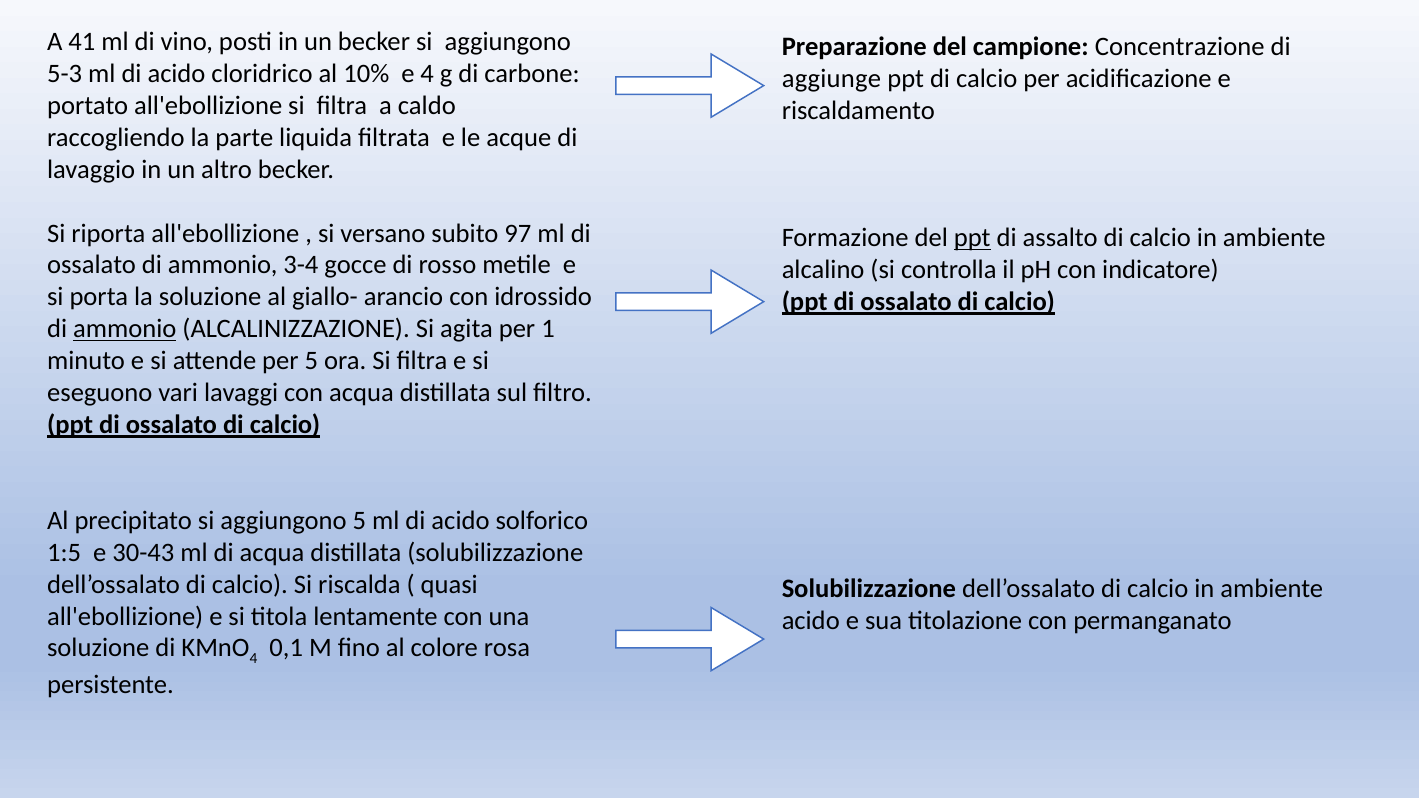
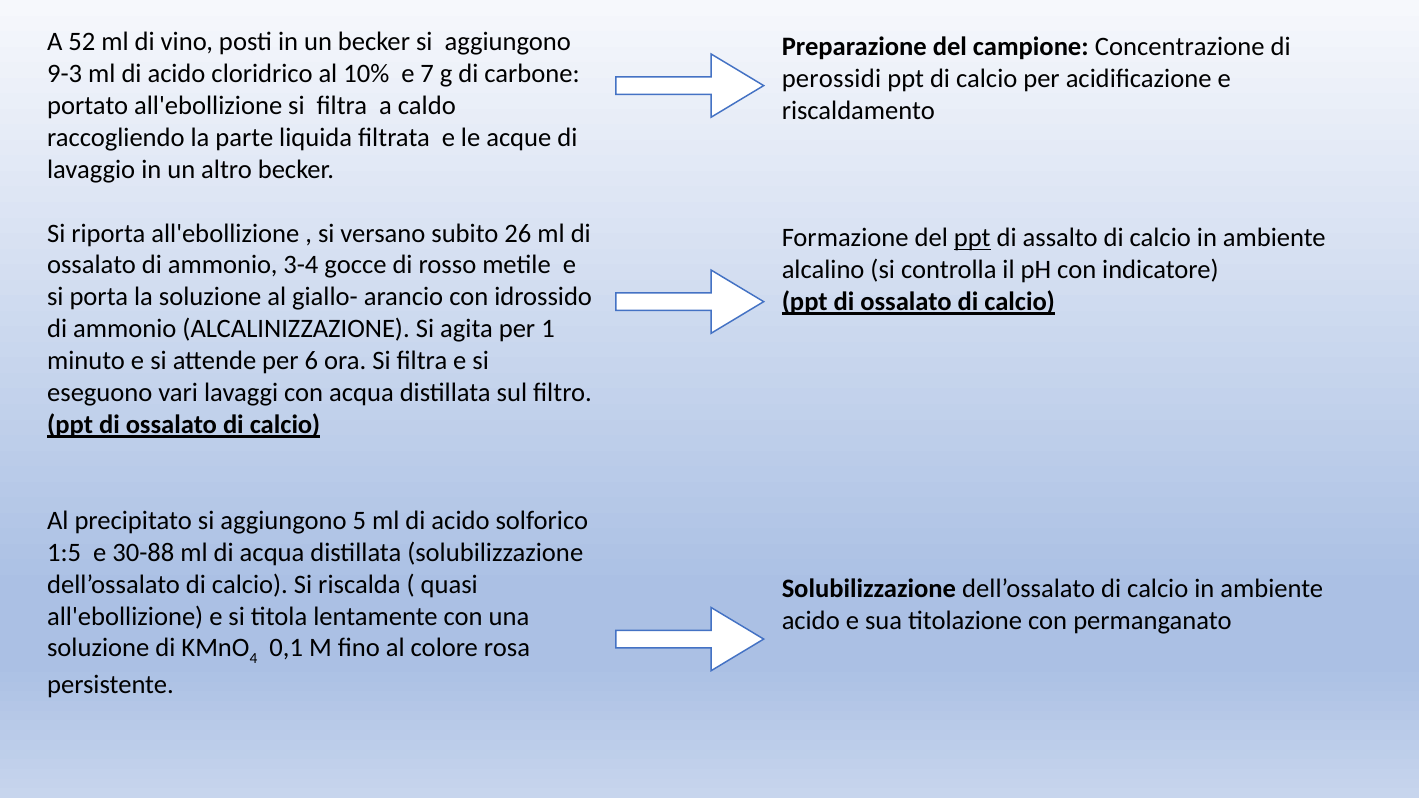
41: 41 -> 52 (82, 42)
5-3: 5-3 -> 9-3 (65, 74)
e 4: 4 -> 7 (427, 74)
aggiunge: aggiunge -> perossidi (831, 78)
97: 97 -> 26 (518, 233)
ammonio underline: present -> none (125, 329)
per 5: 5 -> 6 (311, 361)
30-43: 30-43 -> 30-88 (143, 553)
